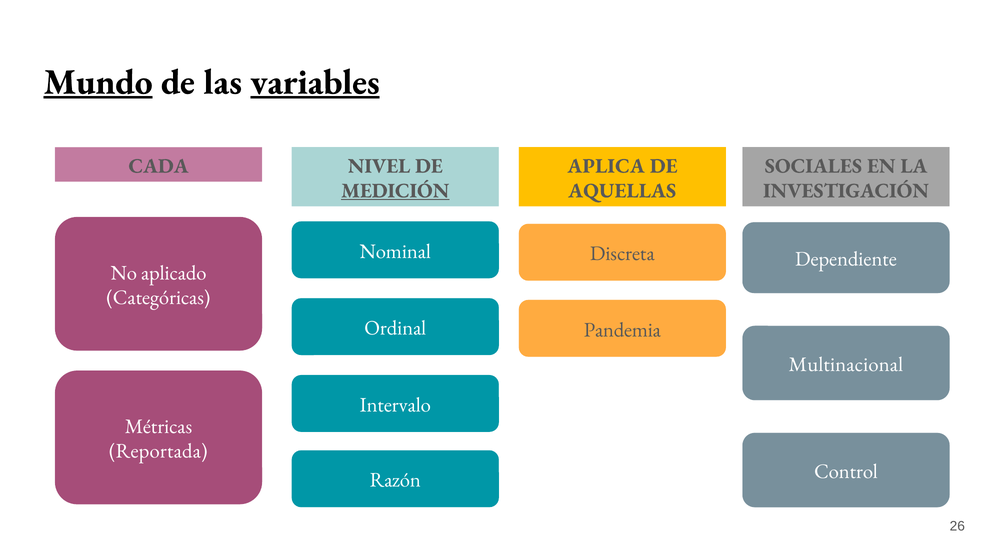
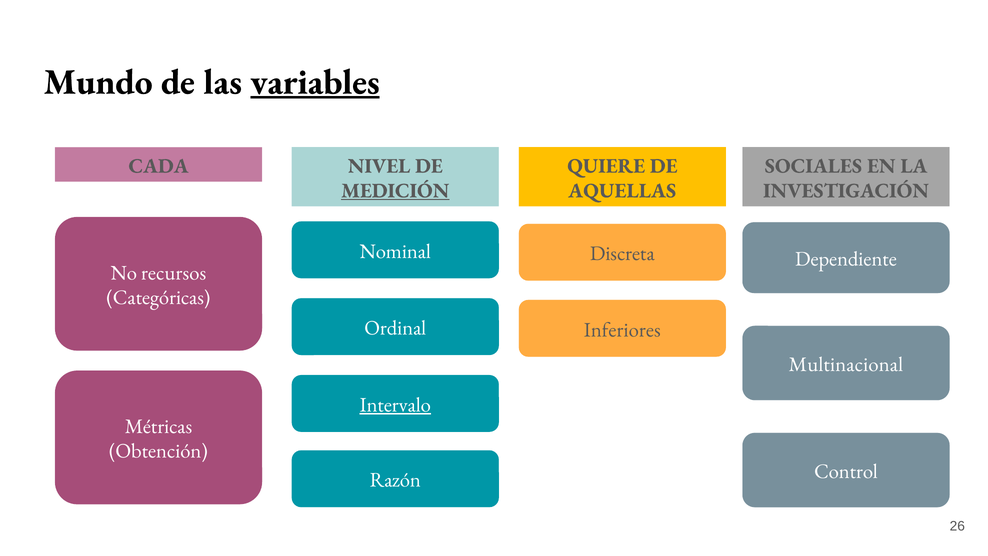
Mundo underline: present -> none (98, 82)
APLICA: APLICA -> QUIERE (606, 166)
aplicado: aplicado -> recursos (174, 273)
Pandemia: Pandemia -> Inferiores (622, 330)
Intervalo underline: none -> present (395, 405)
Reportada: Reportada -> Obtención (158, 451)
